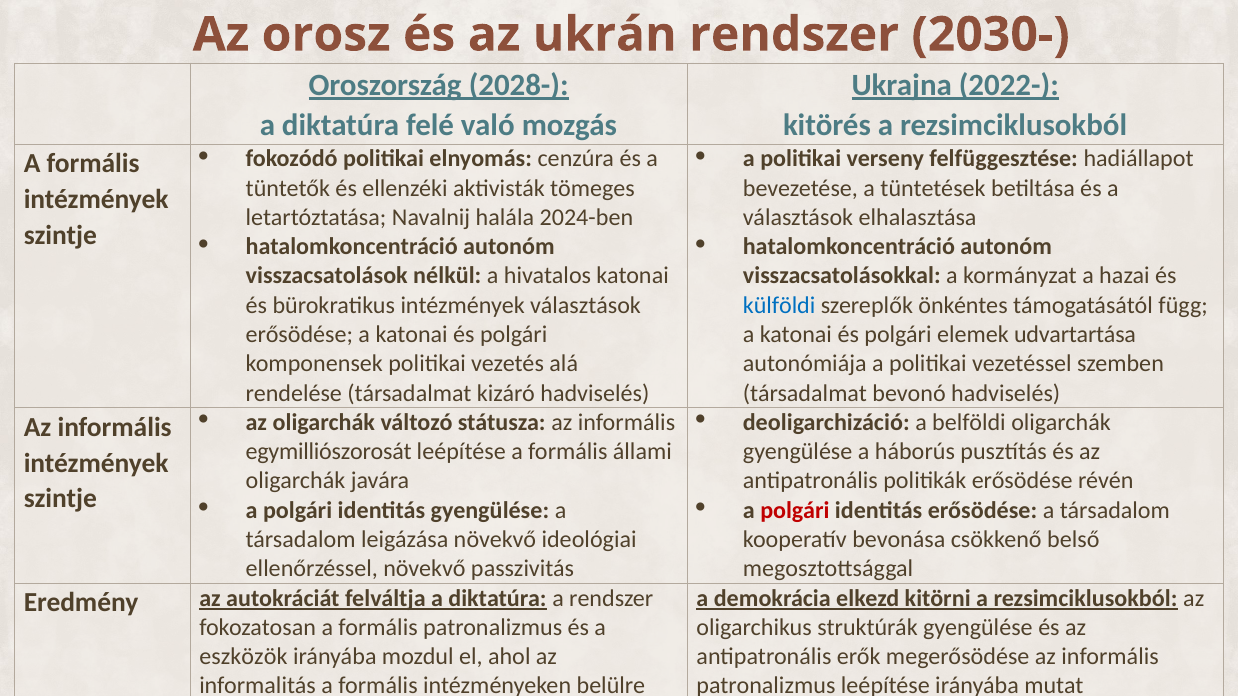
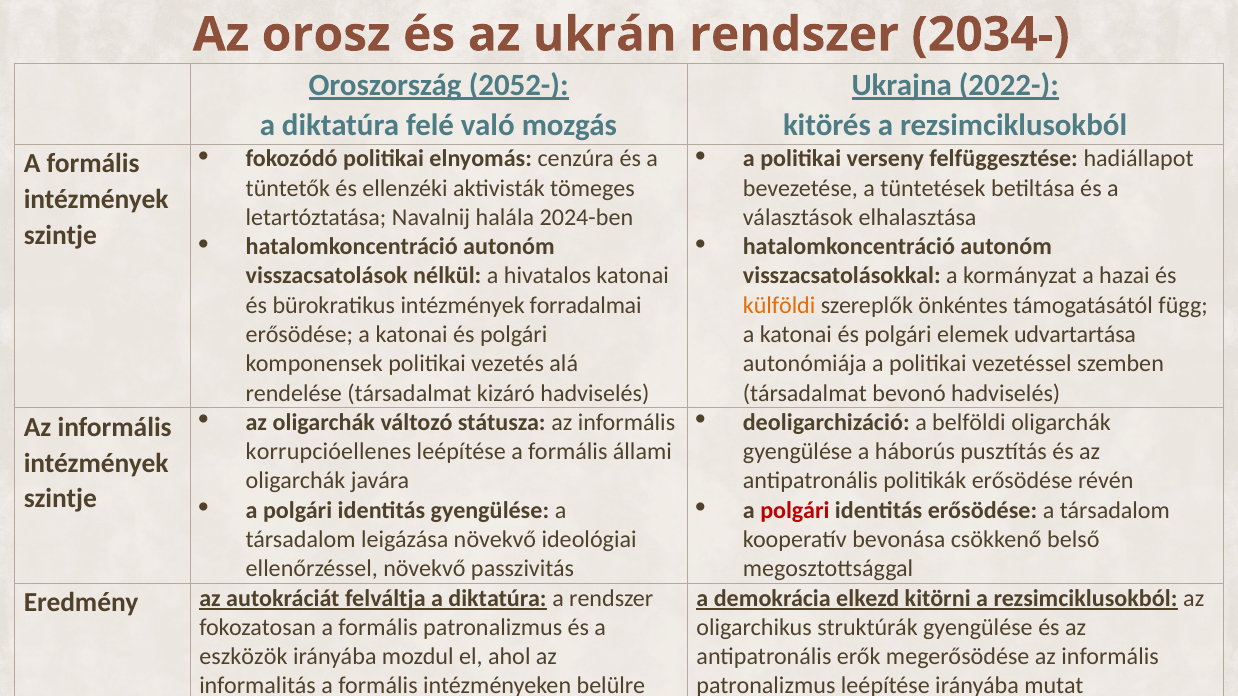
2030-: 2030- -> 2034- (991, 35)
2028-: 2028- -> 2052- (519, 85)
intézmények választások: választások -> forradalmai (586, 306)
külföldi colour: blue -> orange (779, 306)
egymilliószorosát: egymilliószorosát -> korrupcióellenes (328, 452)
